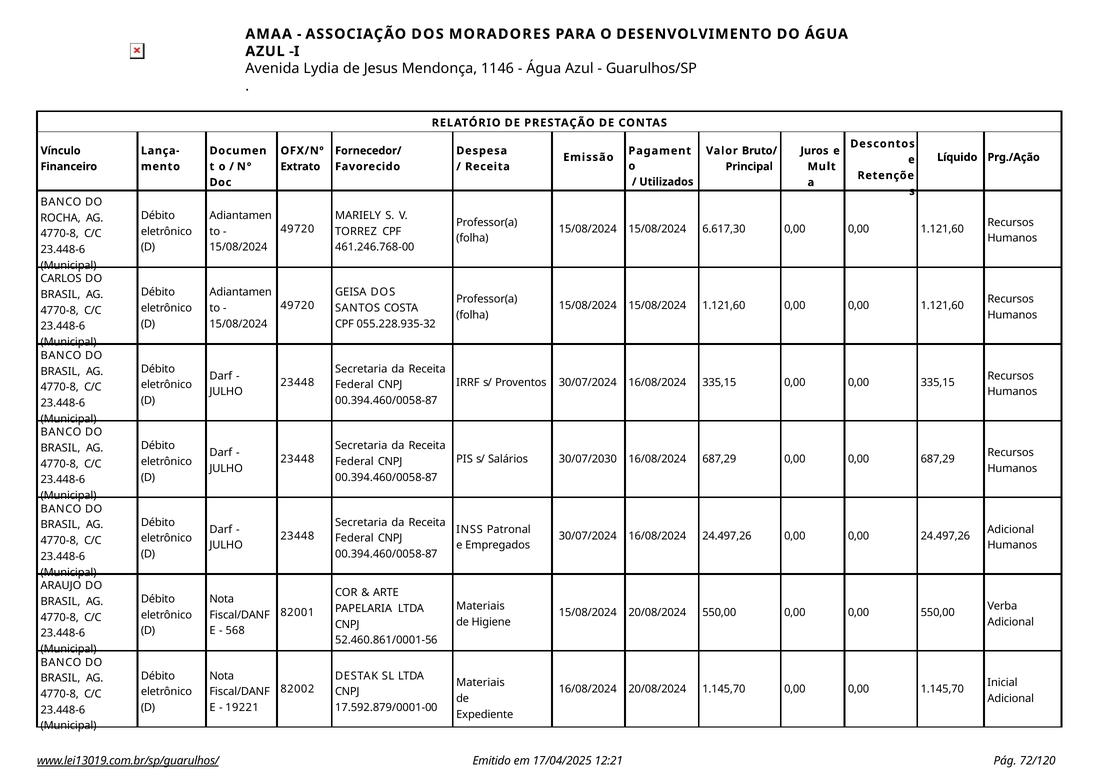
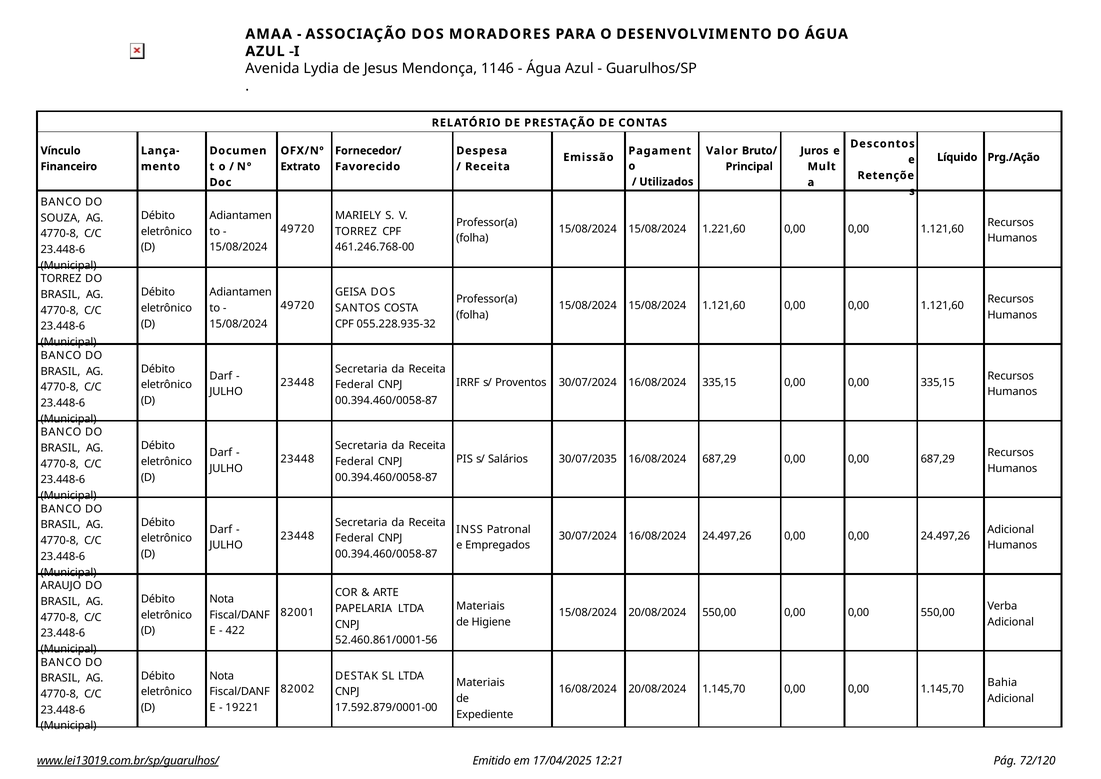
ROCHA: ROCHA -> SOUZA (60, 218)
6.617,30: 6.617,30 -> 1.221,60 (724, 229)
CARLOS: CARLOS -> TORREZ (61, 279)
30/07/2030: 30/07/2030 -> 30/07/2035 (588, 459)
568: 568 -> 422 (235, 631)
Inicial: Inicial -> Bahia (1002, 682)
